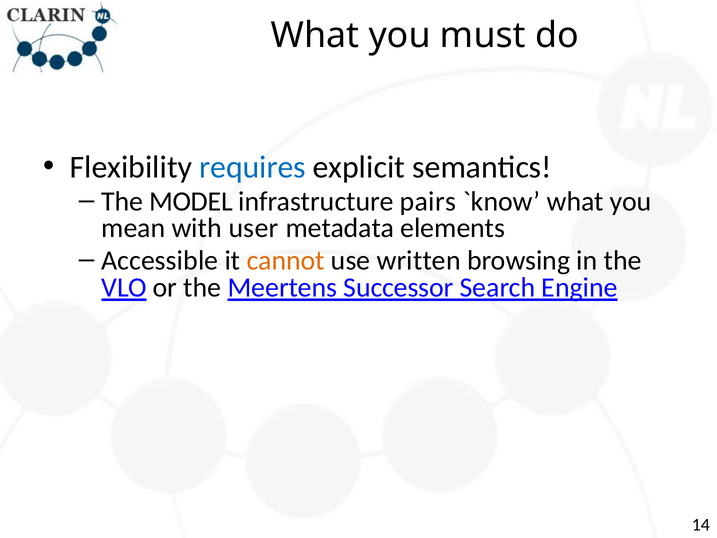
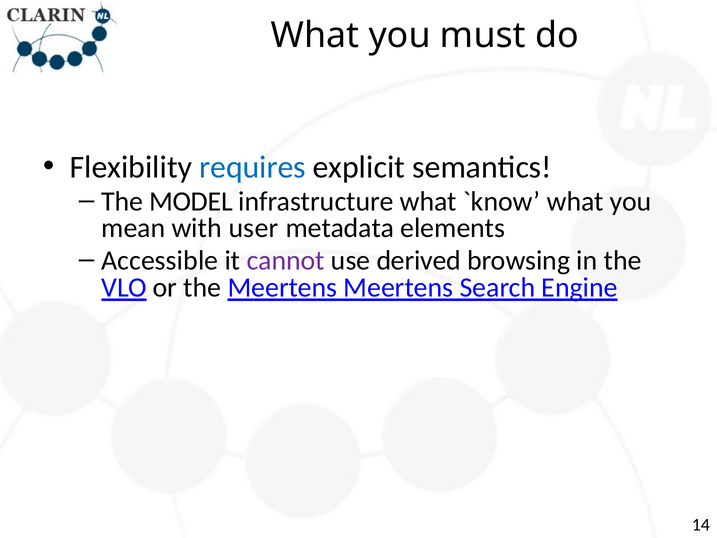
infrastructure pairs: pairs -> what (428, 201)
cannot colour: orange -> purple (286, 260)
written: written -> derived (419, 260)
Meertens Successor: Successor -> Meertens (398, 287)
